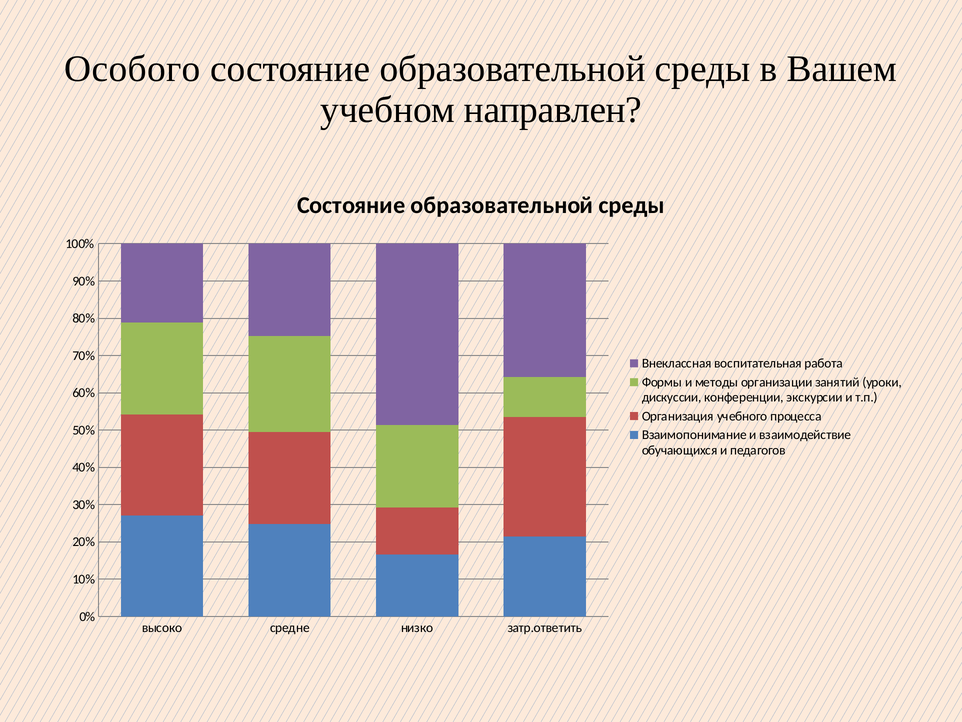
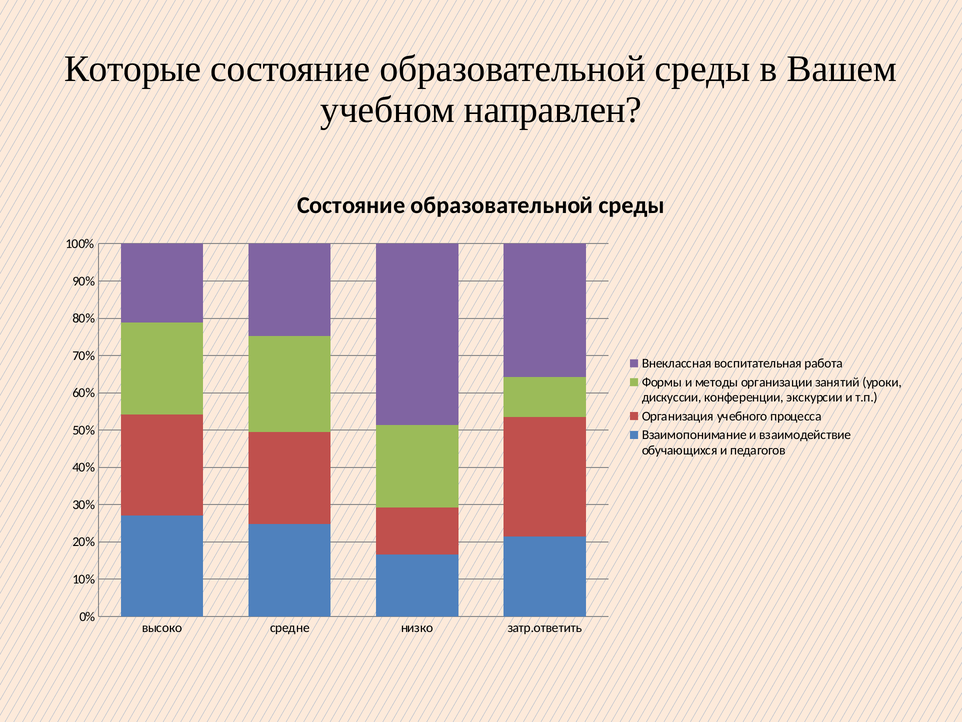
Особого: Особого -> Которые (133, 69)
